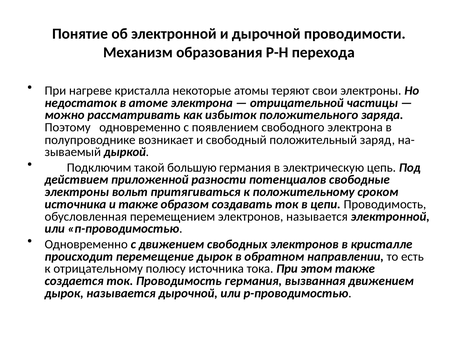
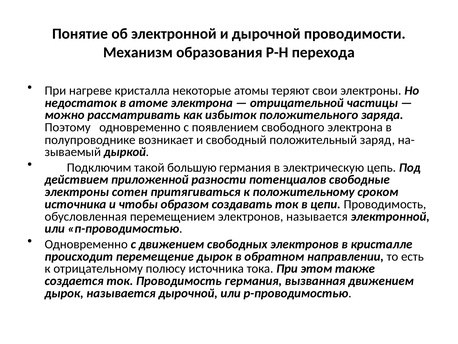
вольт: вольт -> сотен (130, 192)
и также: также -> чтобы (138, 204)
